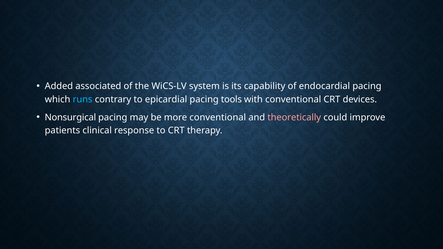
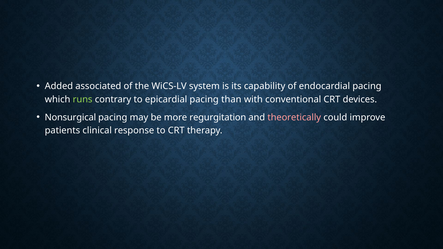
runs colour: light blue -> light green (83, 100)
tools: tools -> than (231, 100)
more conventional: conventional -> regurgitation (218, 117)
